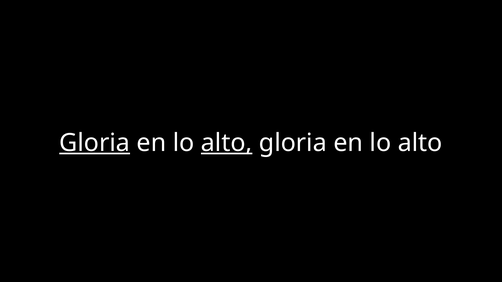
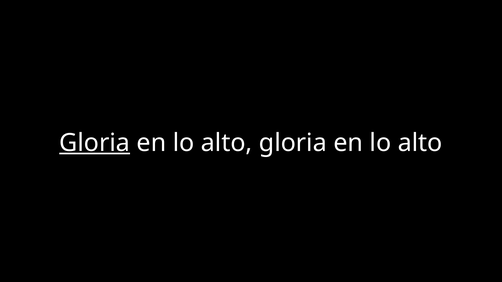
alto underline: present -> none (227, 143)
